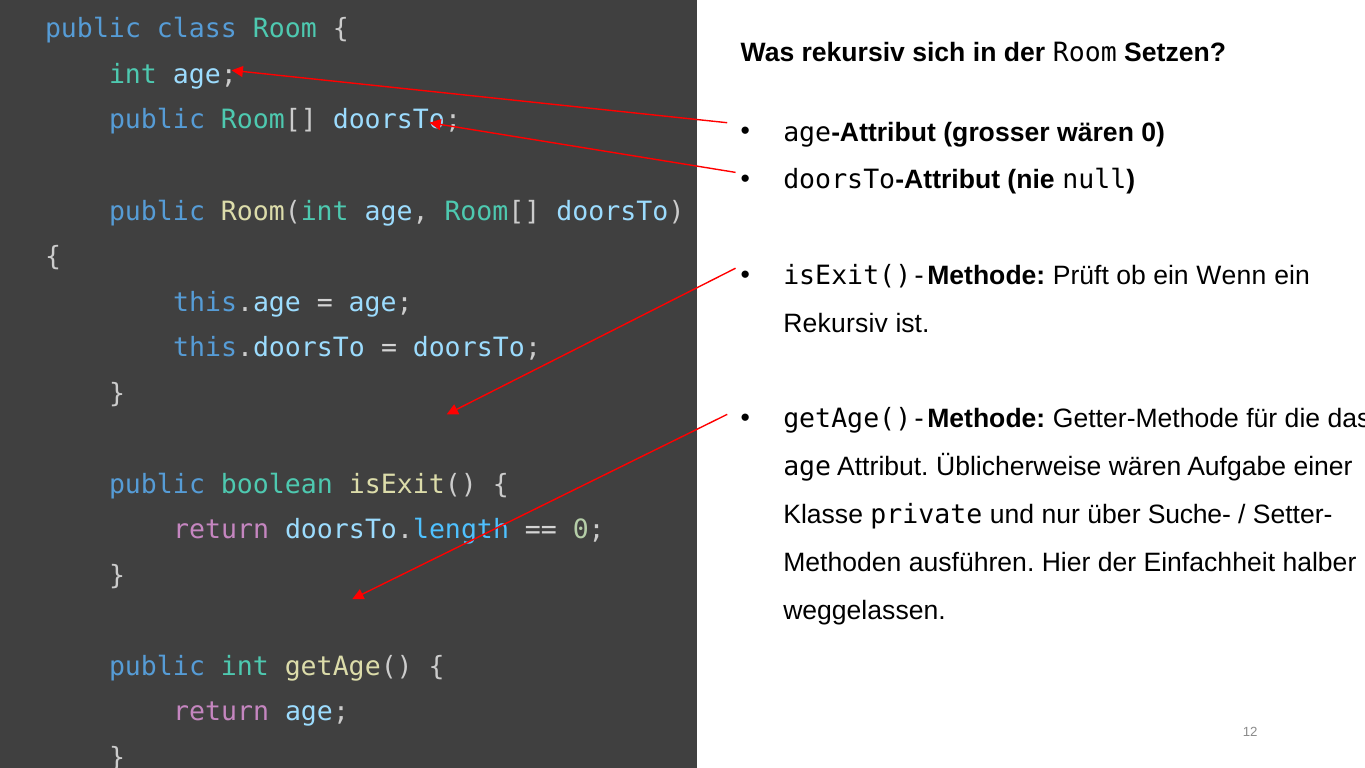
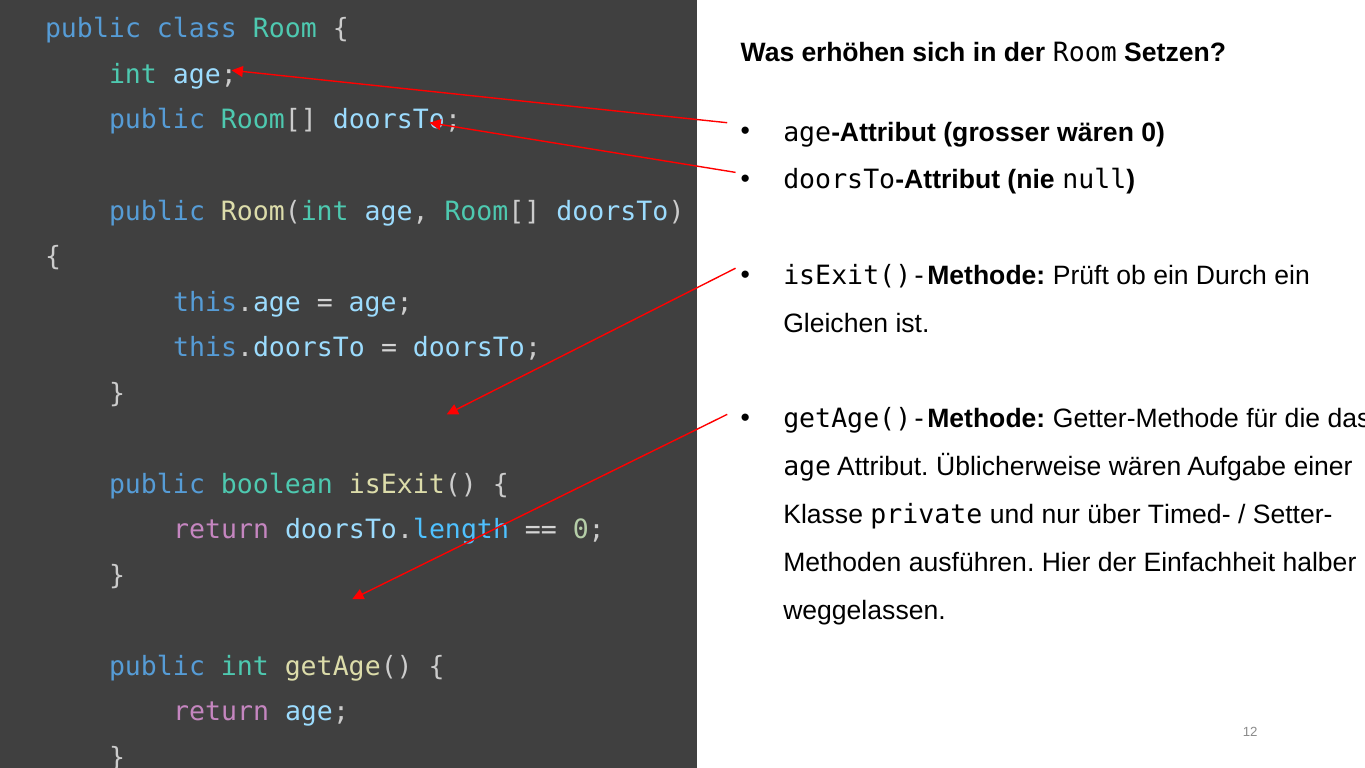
Was rekursiv: rekursiv -> erhöhen (853, 53)
Wenn: Wenn -> Durch (1231, 276)
Rekursiv: Rekursiv -> Gleichen (836, 324)
Suche-: Suche- -> Timed- (1189, 515)
